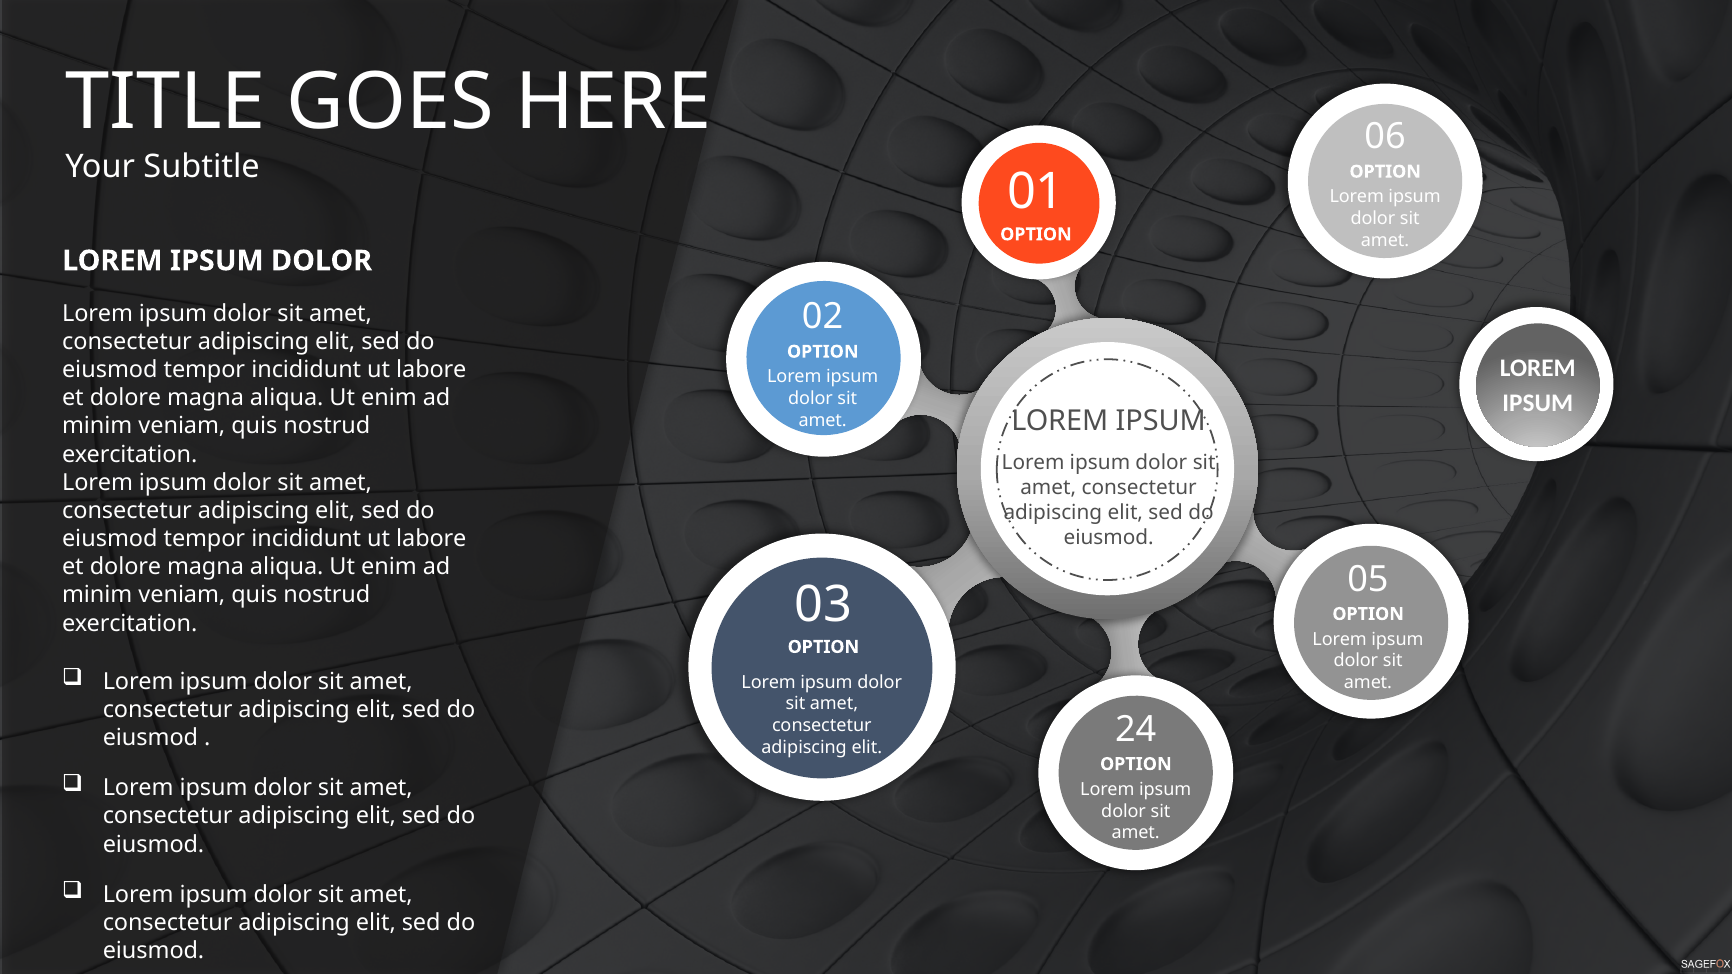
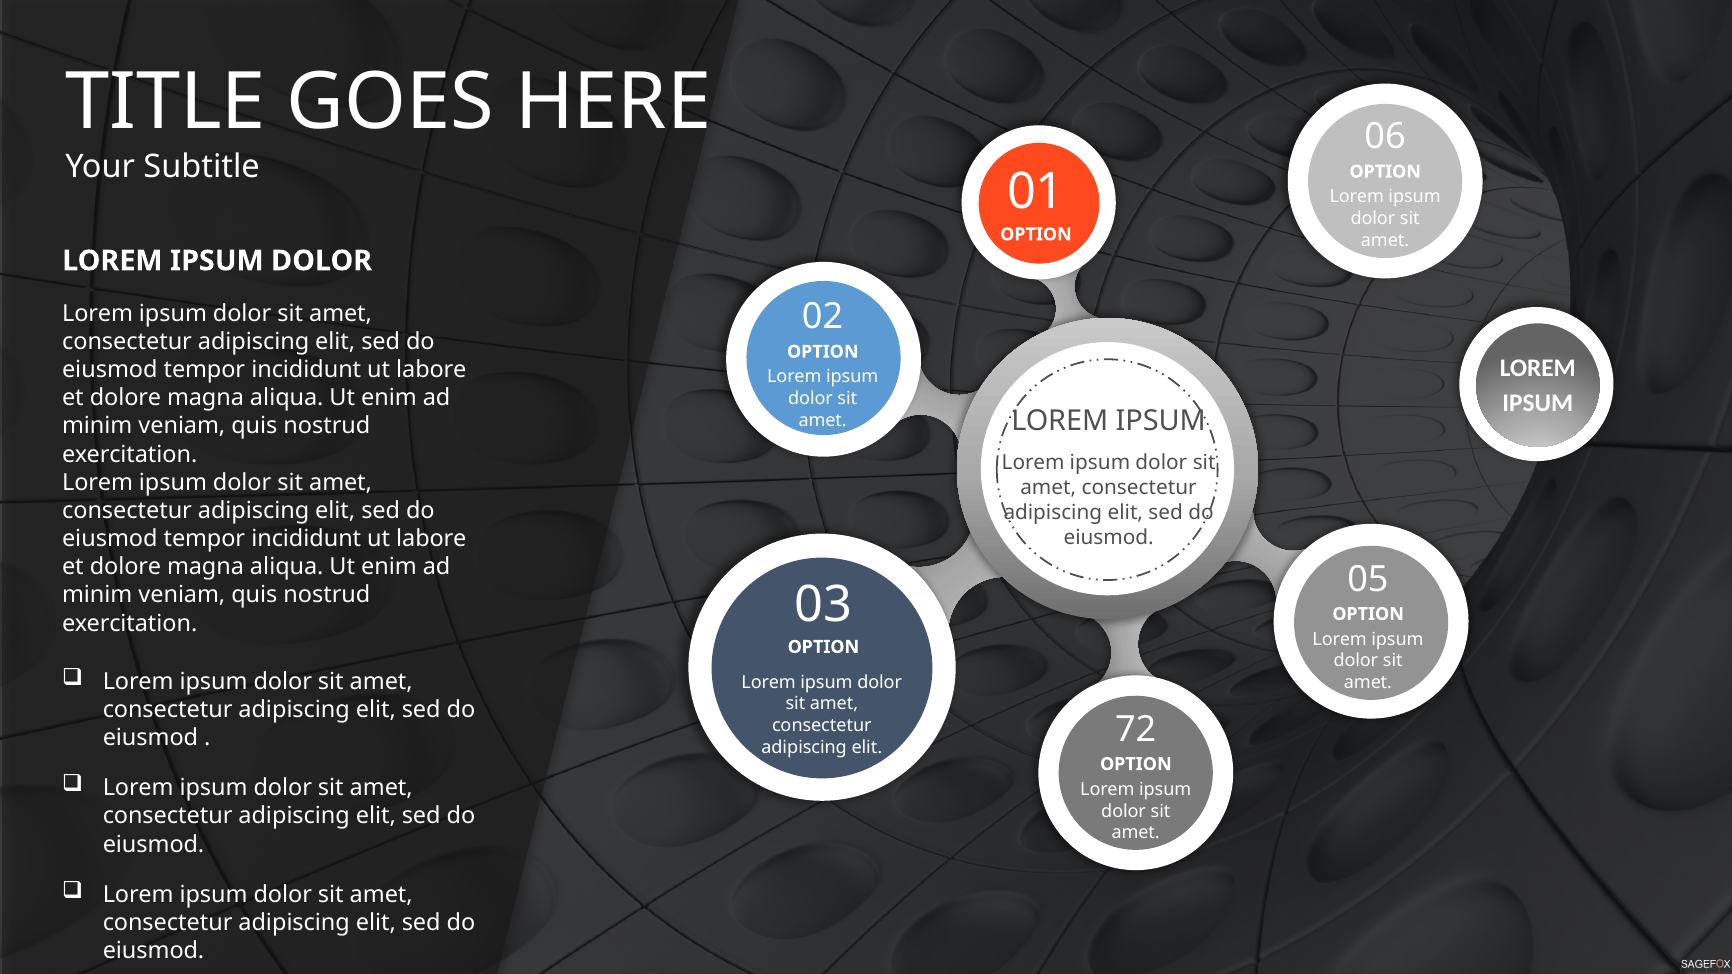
24: 24 -> 72 (1136, 729)
